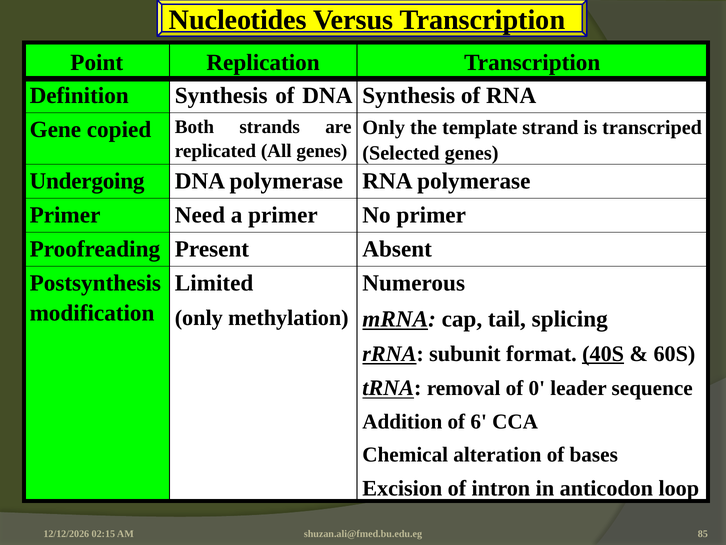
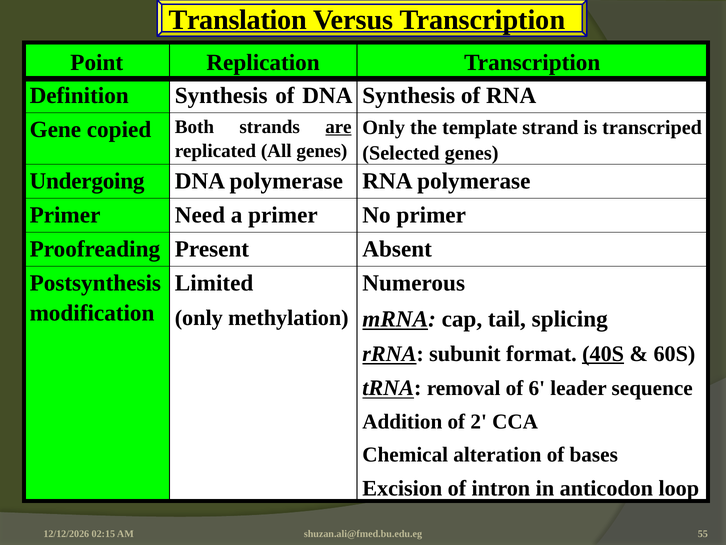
Nucleotides: Nucleotides -> Translation (238, 20)
are underline: none -> present (338, 127)
0: 0 -> 6 (537, 388)
6: 6 -> 2 (479, 421)
85: 85 -> 55 (703, 533)
